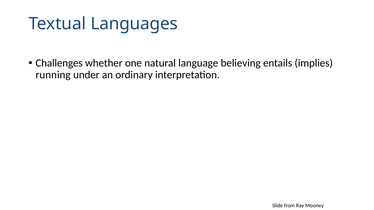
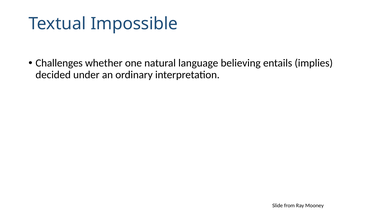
Languages: Languages -> Impossible (134, 24)
running: running -> decided (53, 75)
